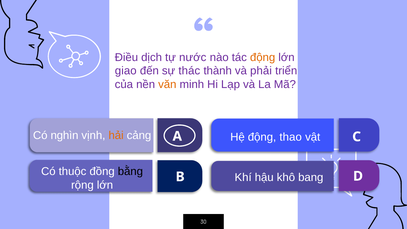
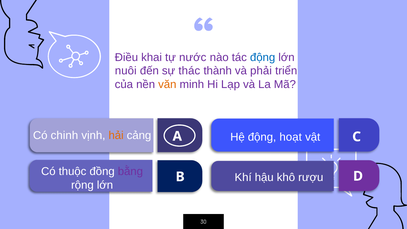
dịch: dịch -> khai (152, 57)
động colour: orange -> blue (263, 57)
giao: giao -> nuôi (126, 71)
nghìn: nghìn -> chinh (64, 136)
thao: thao -> hoạt (291, 137)
bằng colour: black -> purple (130, 171)
bang: bang -> rượu (311, 178)
